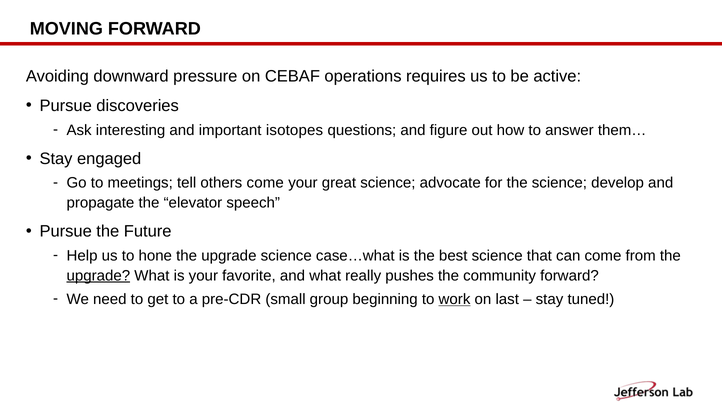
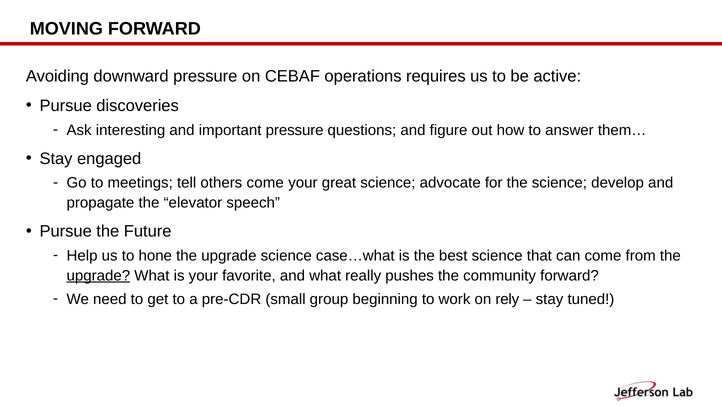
important isotopes: isotopes -> pressure (295, 130)
work underline: present -> none (455, 299)
last: last -> rely (507, 299)
